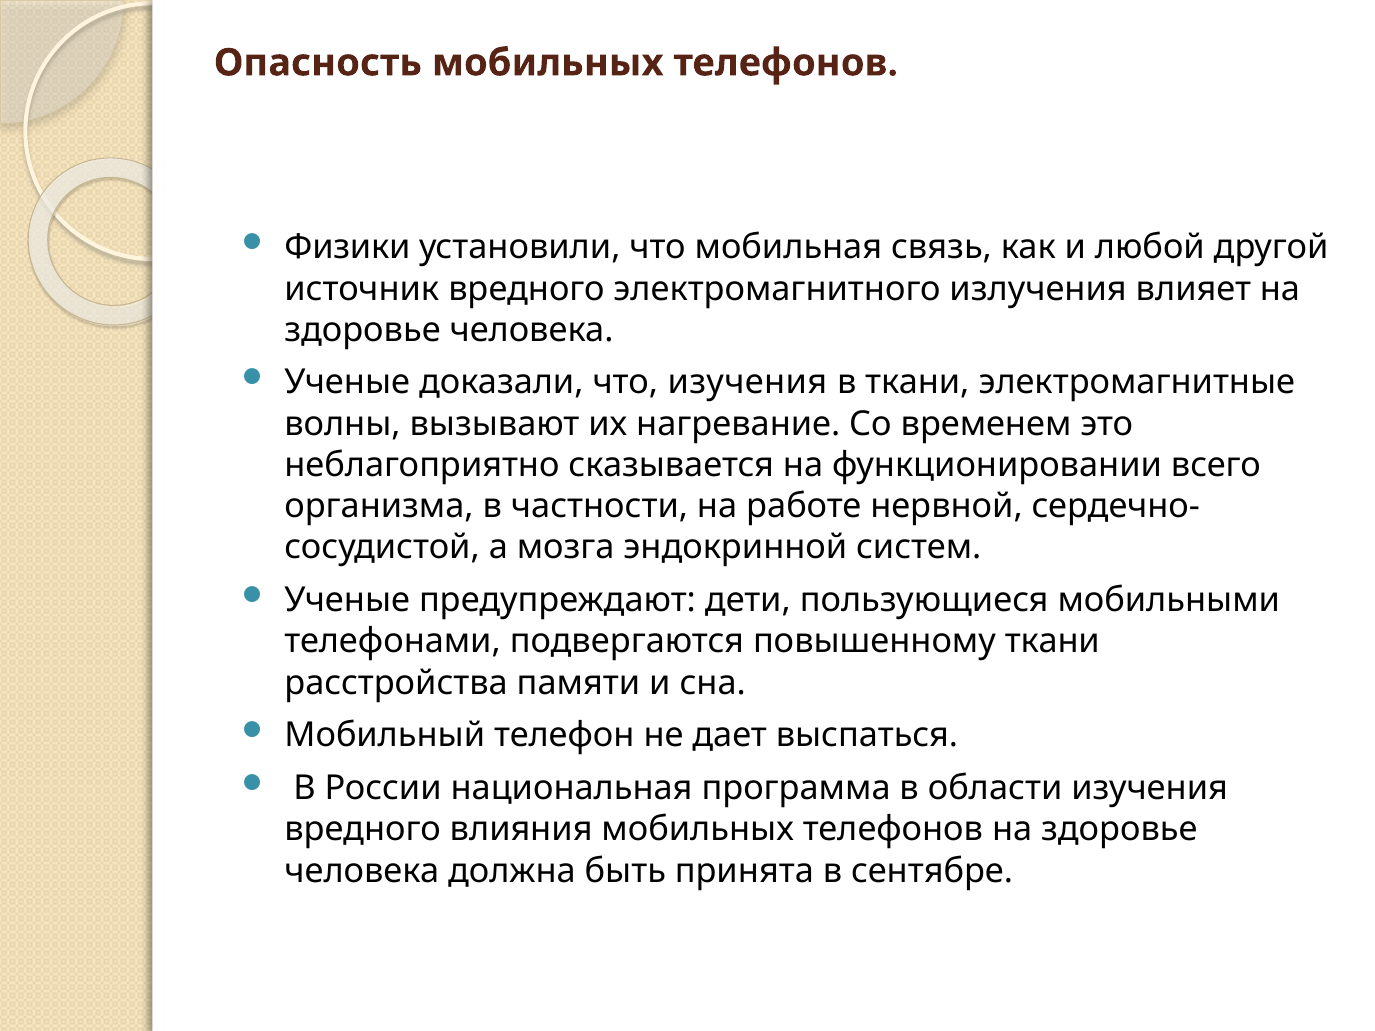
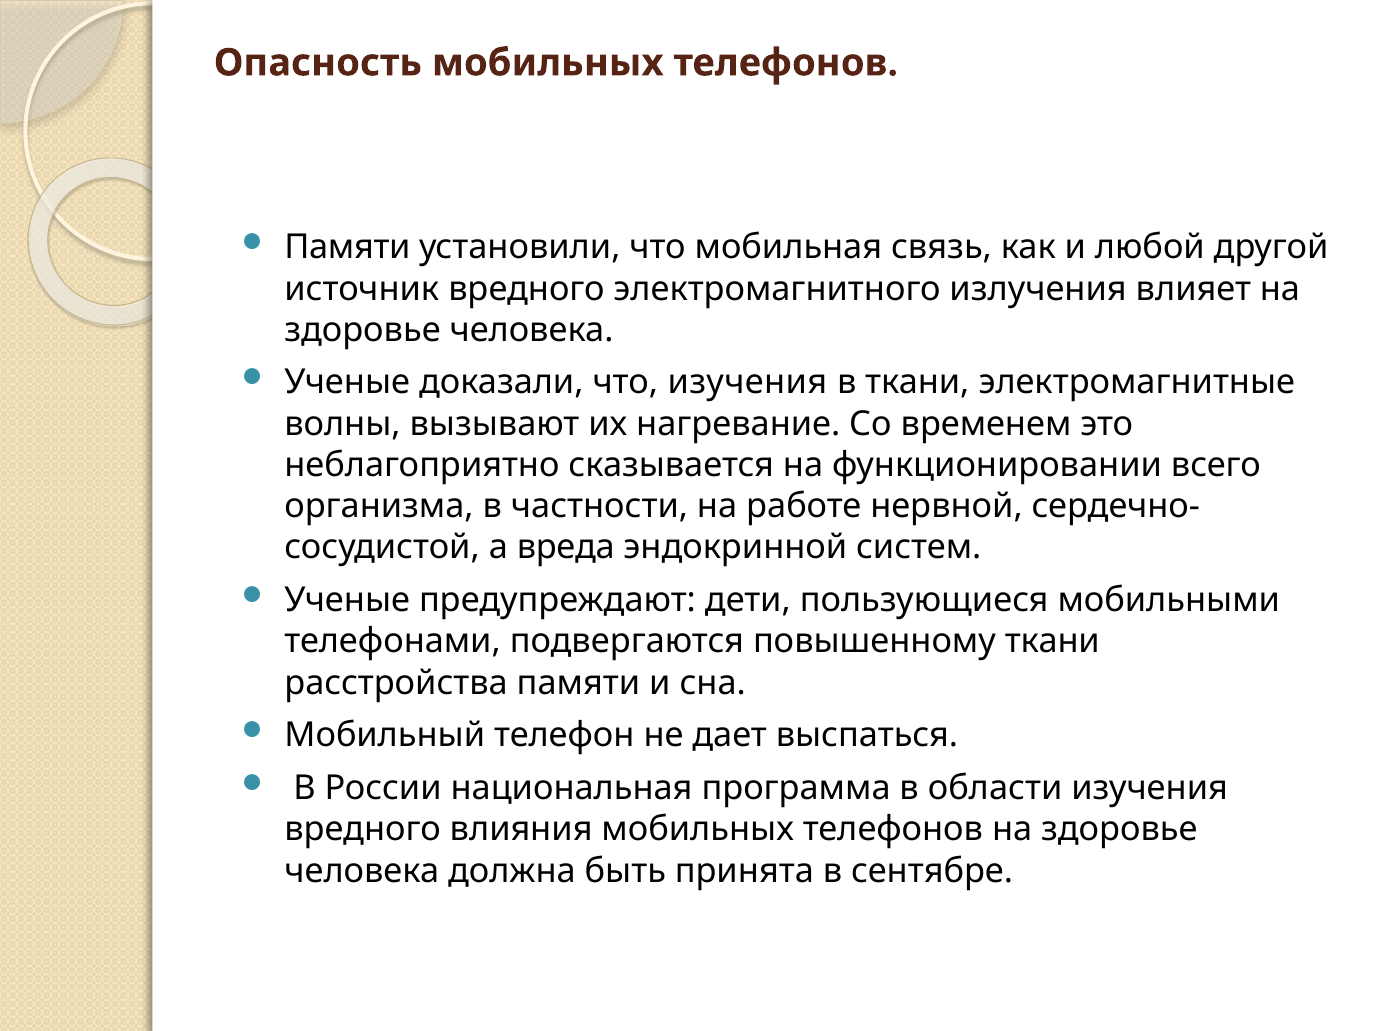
Физики: Физики -> Памяти (347, 248)
мозга: мозга -> вреда (566, 548)
